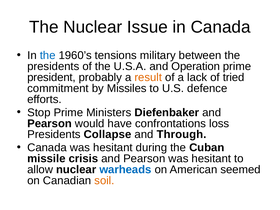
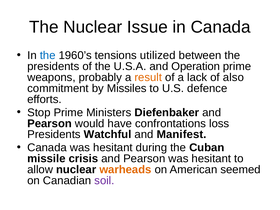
military: military -> utilized (158, 55)
president: president -> weapons (51, 77)
tried: tried -> also (233, 77)
Collapse: Collapse -> Watchful (108, 134)
Through: Through -> Manifest (182, 134)
warheads colour: blue -> orange (125, 170)
soil colour: orange -> purple (104, 181)
